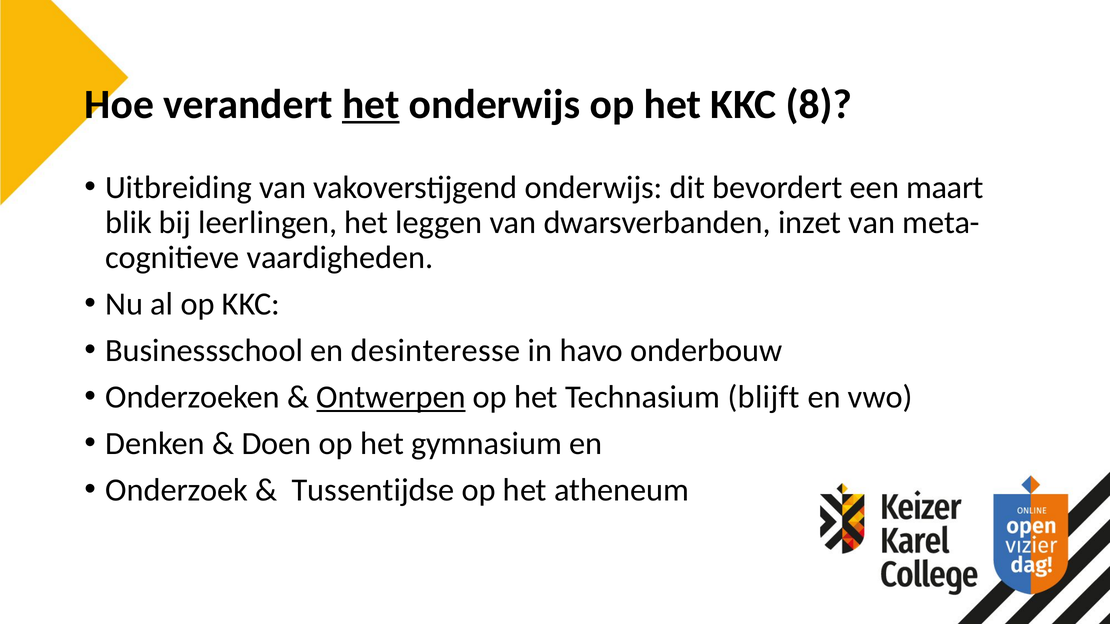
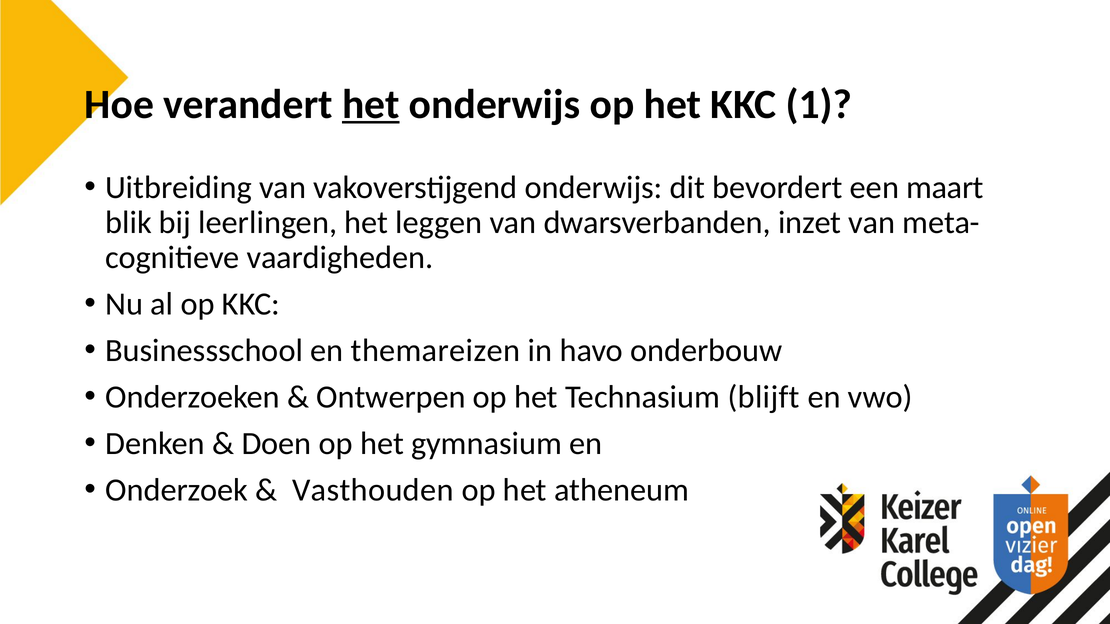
8: 8 -> 1 (819, 105)
desinteresse: desinteresse -> themareizen (435, 351)
Ontwerpen underline: present -> none (391, 397)
Tussentijdse: Tussentijdse -> Vasthouden (373, 490)
